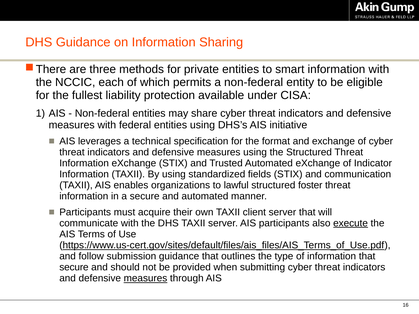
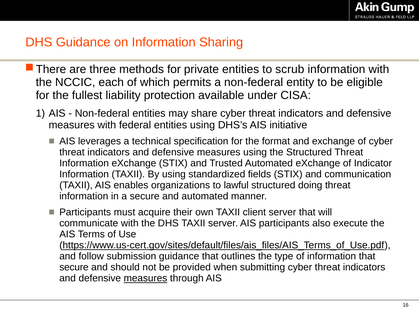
smart: smart -> scrub (290, 69)
foster: foster -> doing (310, 185)
execute underline: present -> none (351, 223)
